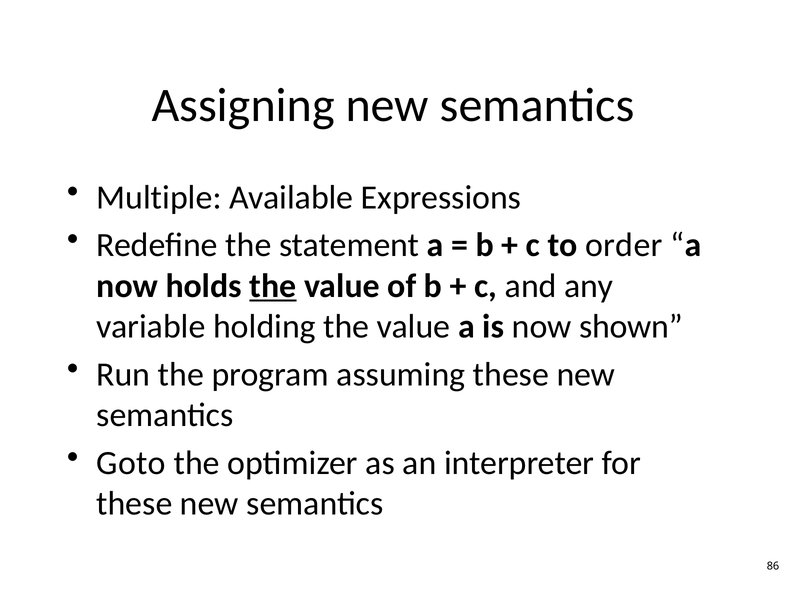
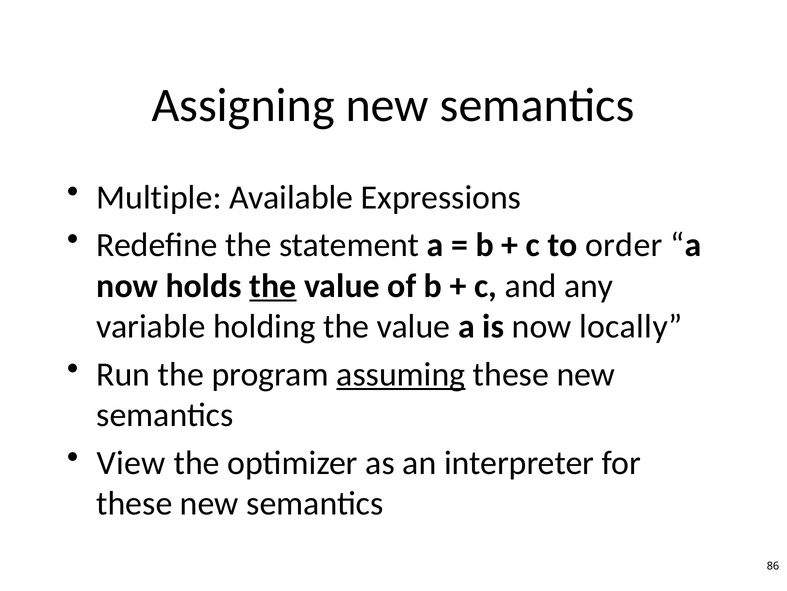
shown: shown -> locally (631, 326)
assuming underline: none -> present (401, 374)
Goto: Goto -> View (131, 462)
